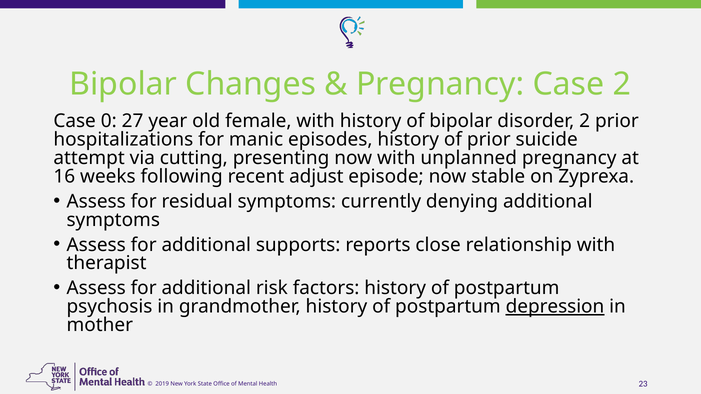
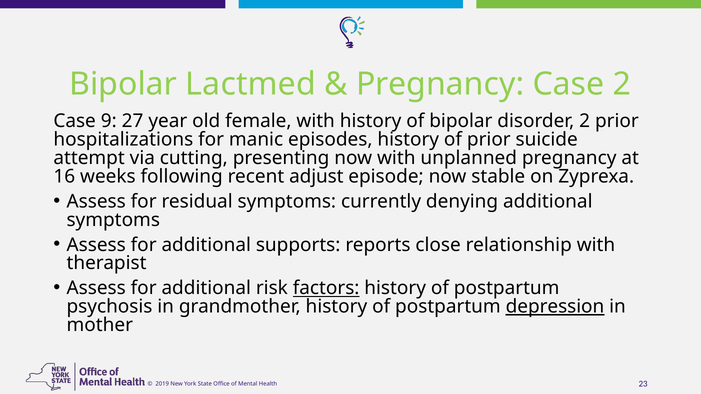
Changes: Changes -> Lactmed (251, 84)
0: 0 -> 9 (109, 121)
factors underline: none -> present (326, 288)
